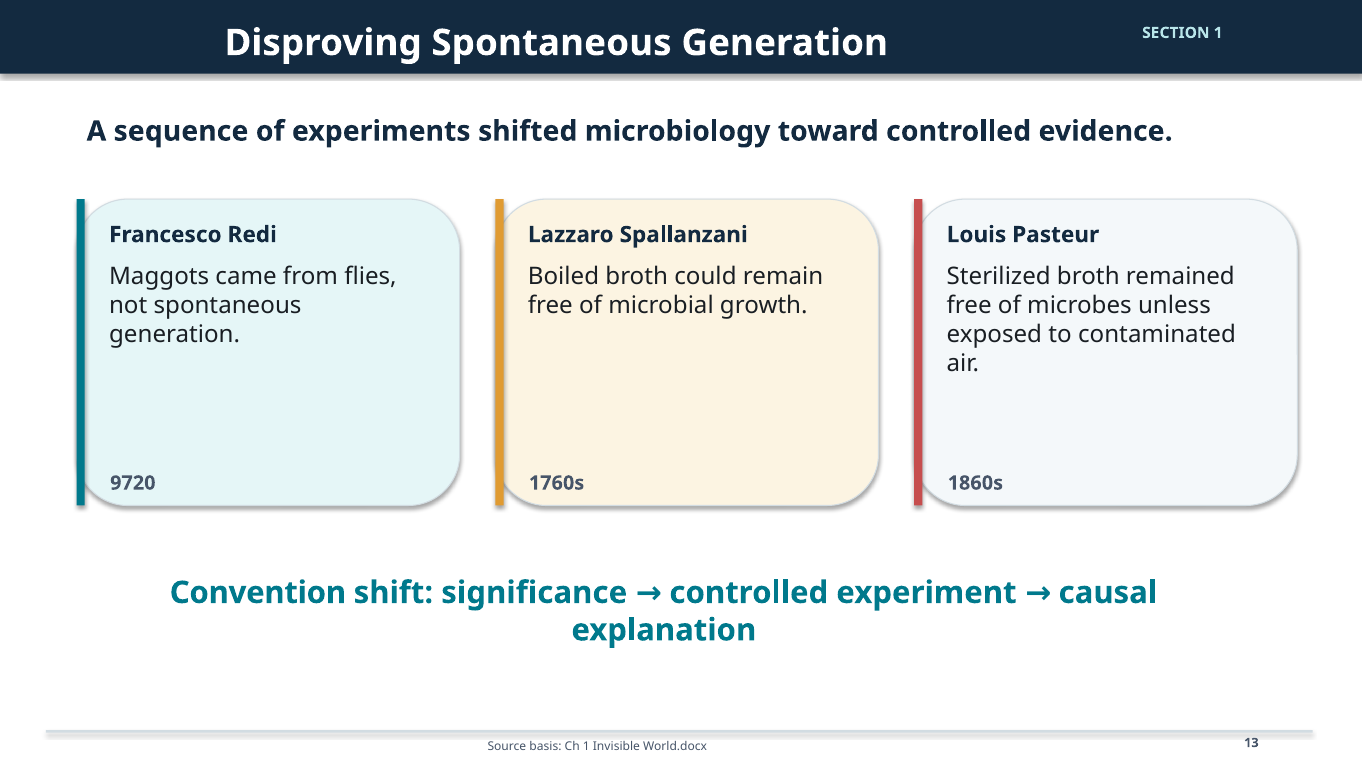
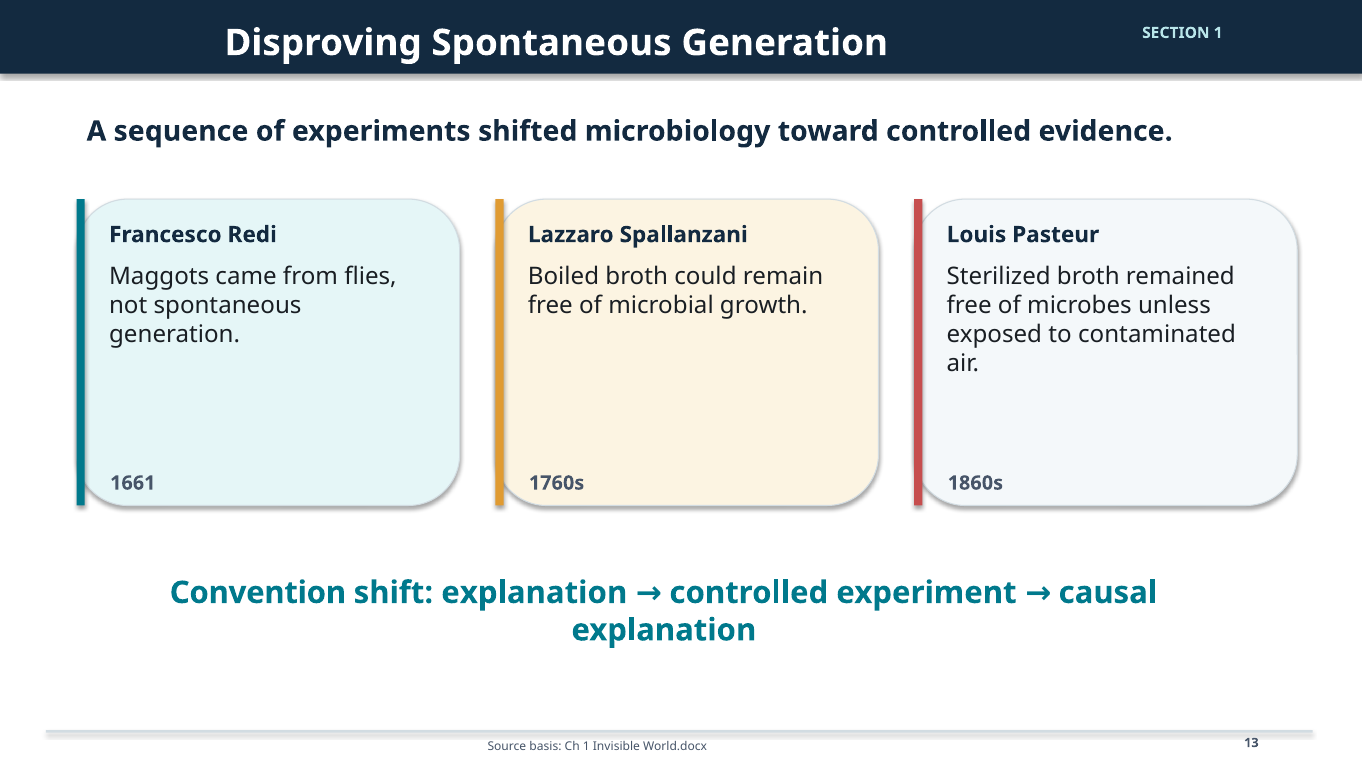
9720: 9720 -> 1661 (133, 483)
shift significance: significance -> explanation (534, 593)
